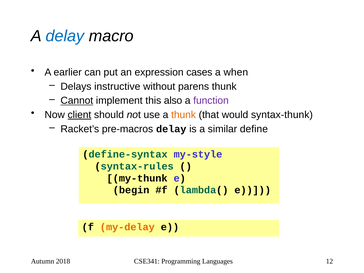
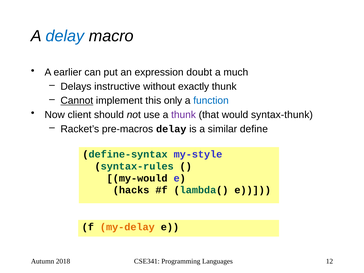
cases: cases -> doubt (199, 72)
when: when -> much (236, 72)
parens: parens -> exactly (194, 86)
also: also -> only (173, 101)
function colour: purple -> blue (211, 101)
client underline: present -> none (79, 115)
thunk colour: orange -> purple (184, 115)
my-thunk: my-thunk -> my-would (137, 178)
begin: begin -> hacks (131, 190)
